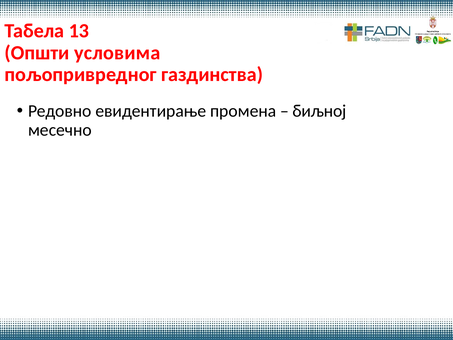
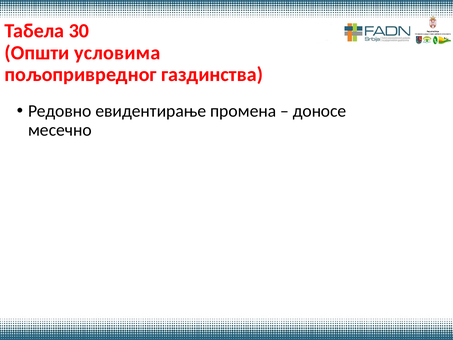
13: 13 -> 30 (79, 31)
биљној: биљној -> доносе (320, 111)
